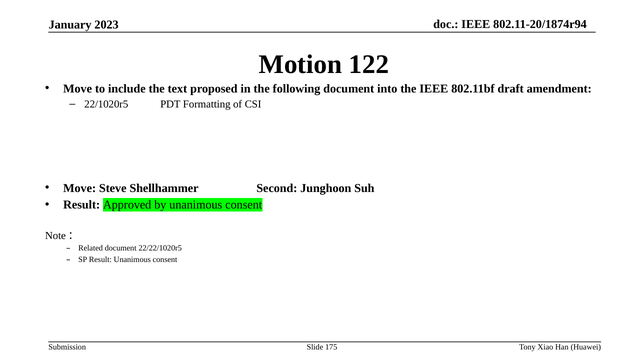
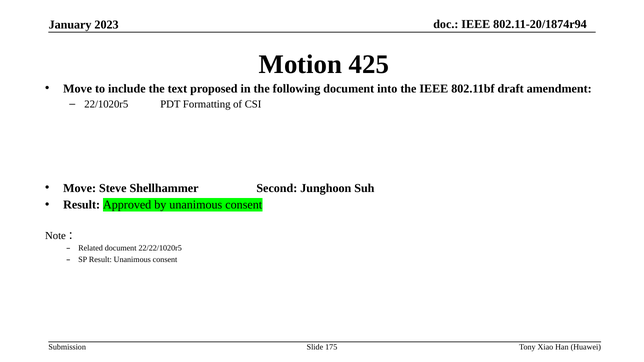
122: 122 -> 425 (369, 65)
